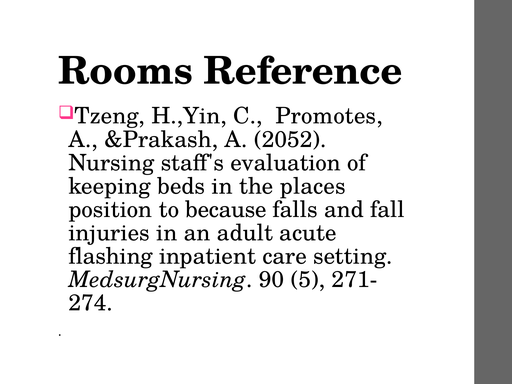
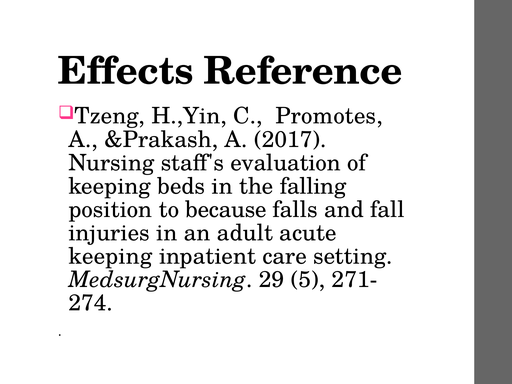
Rooms: Rooms -> Effects (126, 71)
2052: 2052 -> 2017 (290, 139)
places: places -> falling (313, 186)
flashing: flashing -> keeping (110, 256)
90: 90 -> 29 (272, 280)
